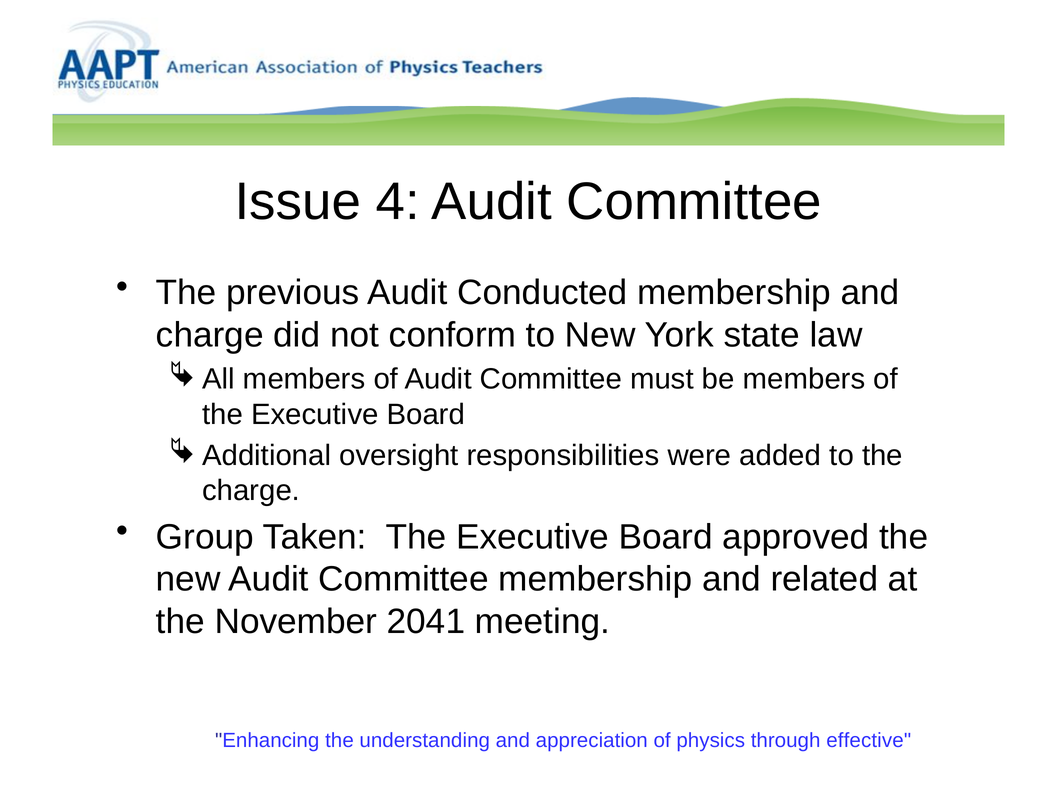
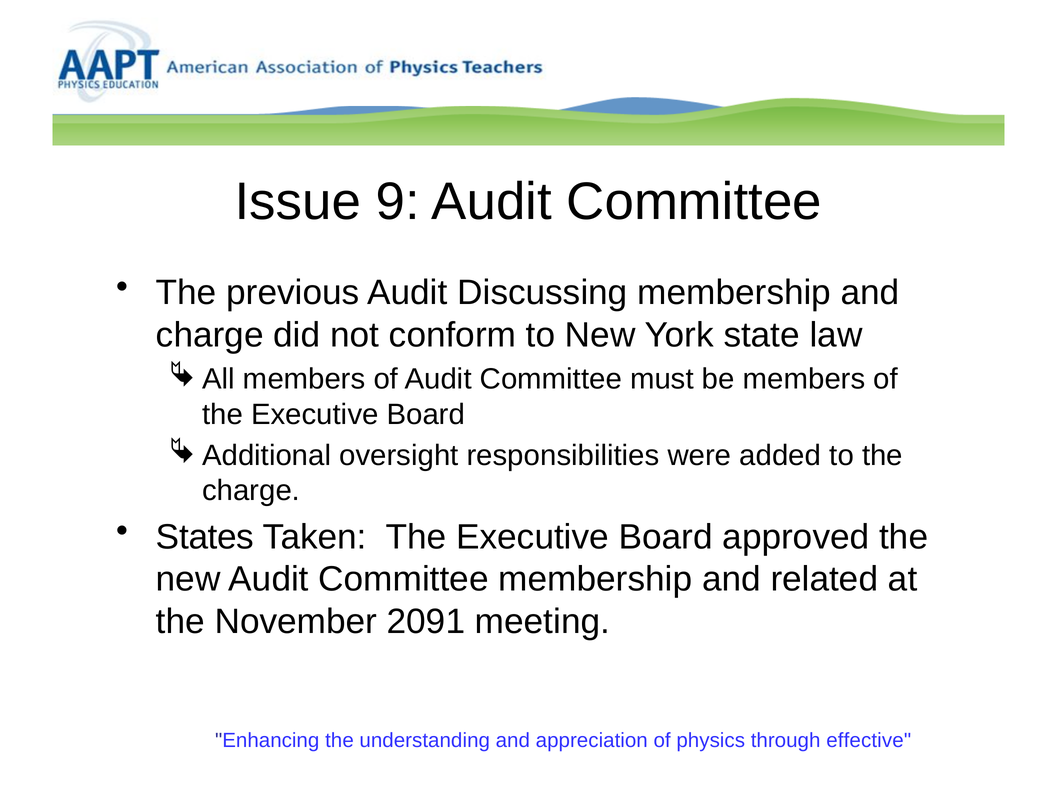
4: 4 -> 9 (398, 202)
Conducted: Conducted -> Discussing (542, 293)
Group: Group -> States (205, 537)
2041: 2041 -> 2091 (426, 622)
